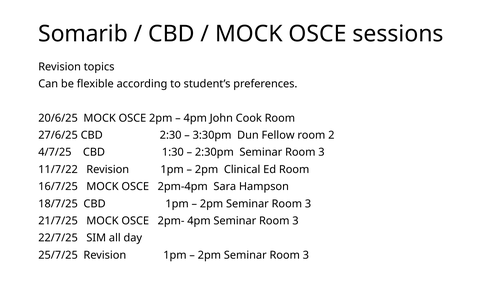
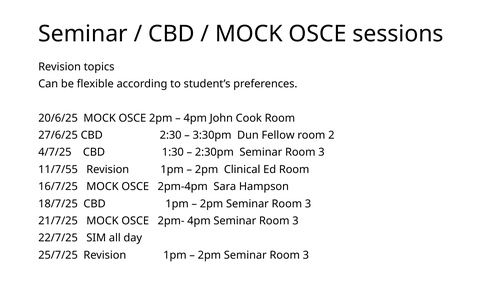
Somarib: Somarib -> Seminar (83, 34)
11/7/22: 11/7/22 -> 11/7/55 (58, 169)
